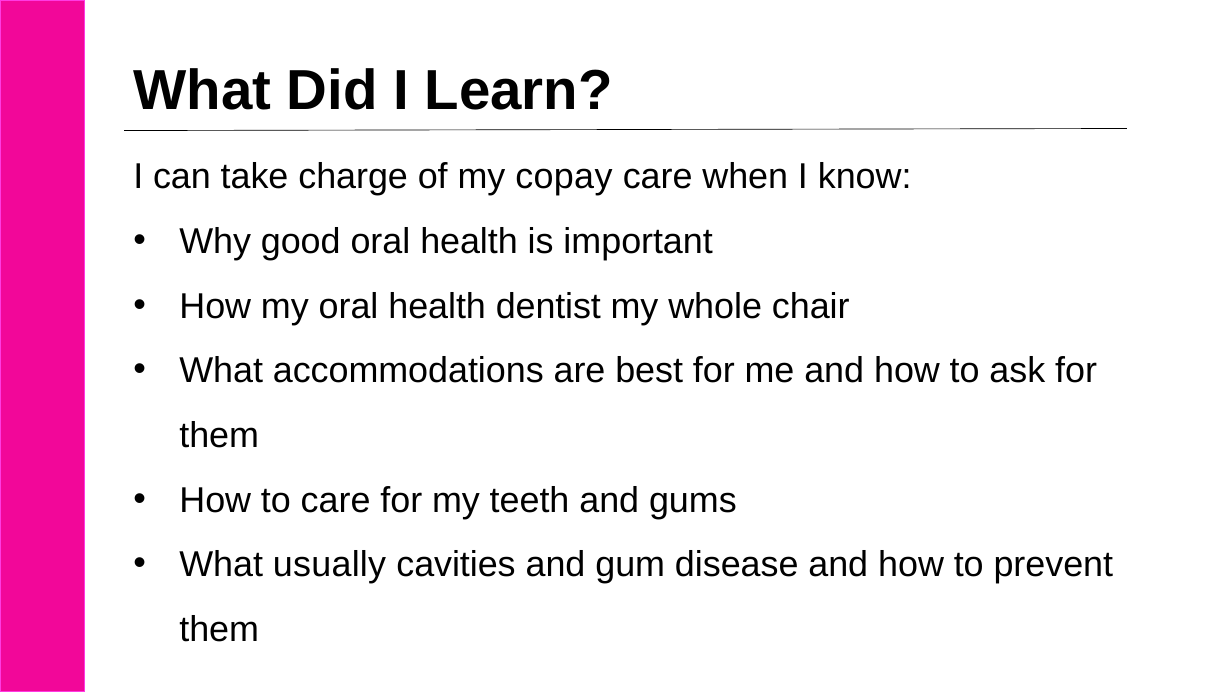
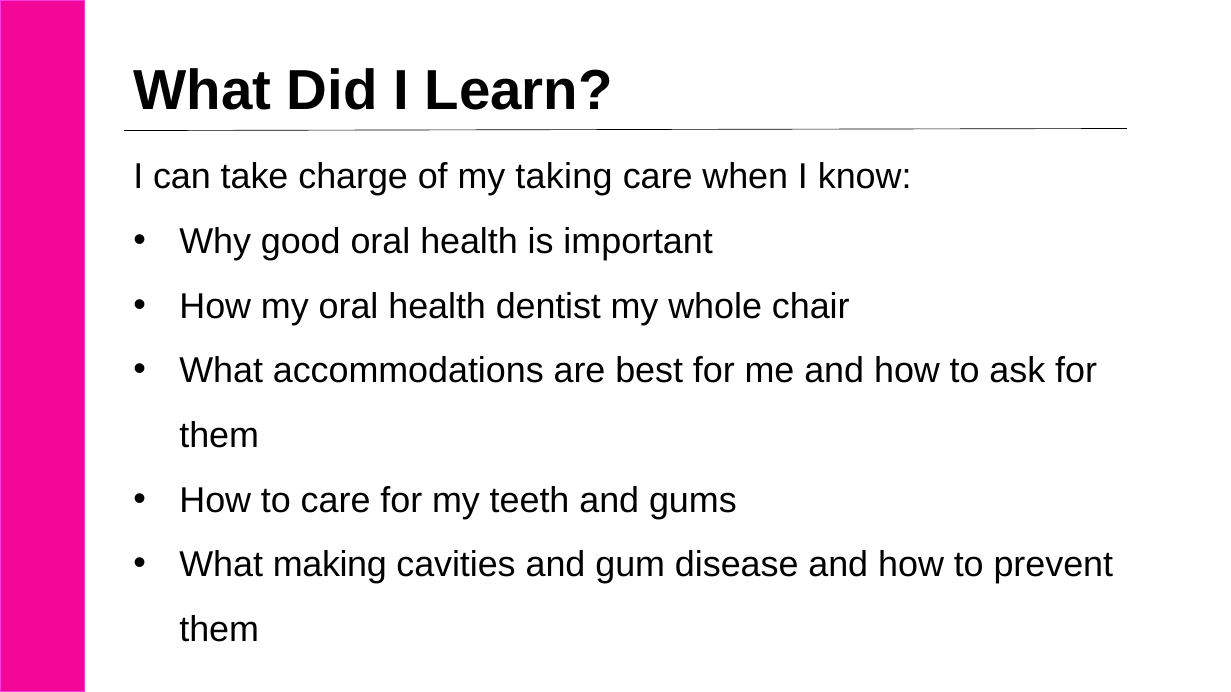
copay: copay -> taking (564, 177)
usually: usually -> making (330, 565)
